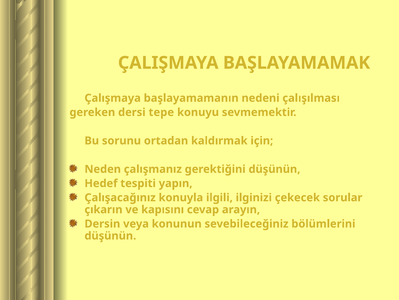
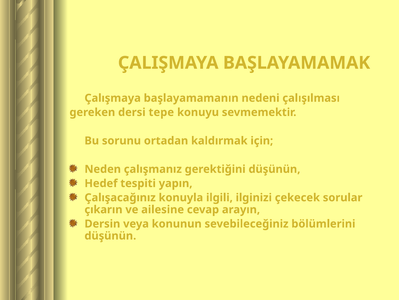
kapısını: kapısını -> ailesine (163, 209)
